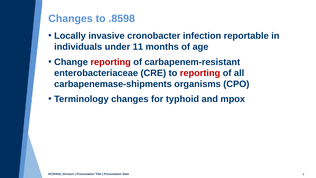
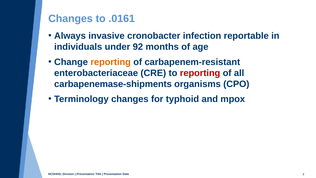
.8598: .8598 -> .0161 (122, 19)
Locally: Locally -> Always (70, 36)
11: 11 -> 92 (138, 47)
reporting colour: red -> orange (111, 62)
